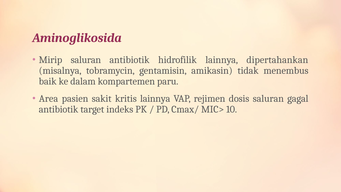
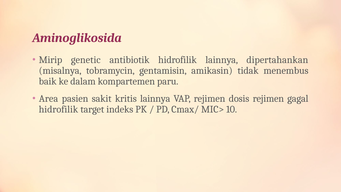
Mirip saluran: saluran -> genetic (86, 60)
dosis saluran: saluran -> rejimen (268, 98)
antibiotik: antibiotik -> hidrofilik (58, 109)
